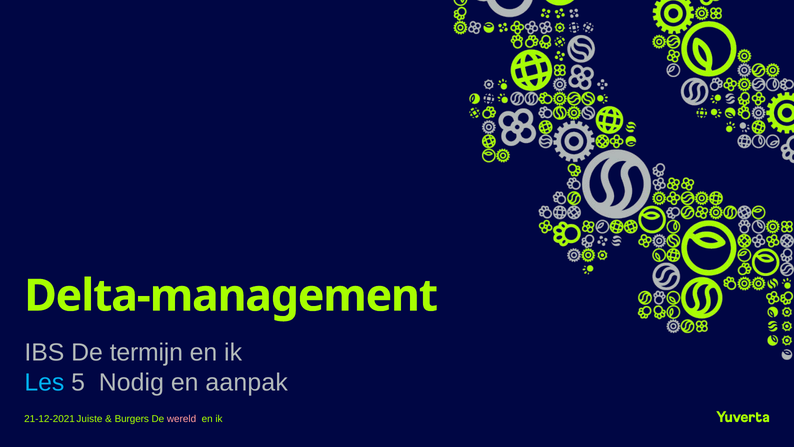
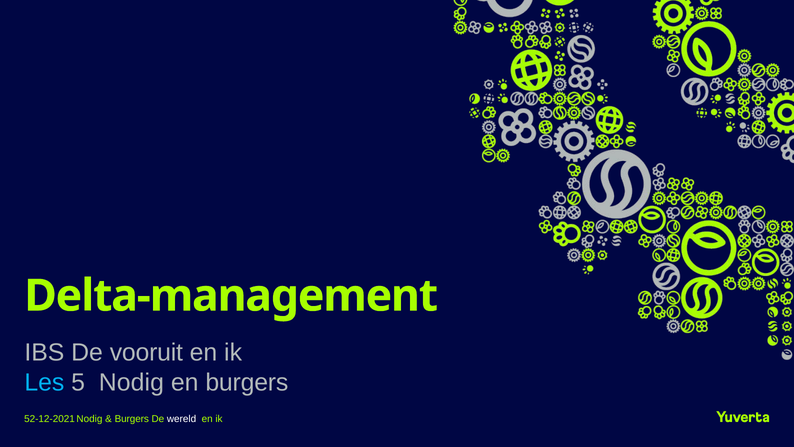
termijn: termijn -> vooruit (146, 352)
en aanpak: aanpak -> burgers (247, 382)
21-12-2021: 21-12-2021 -> 52-12-2021 (49, 419)
Juiste: Juiste -> Nodig (89, 419)
wereld colour: pink -> white (182, 419)
